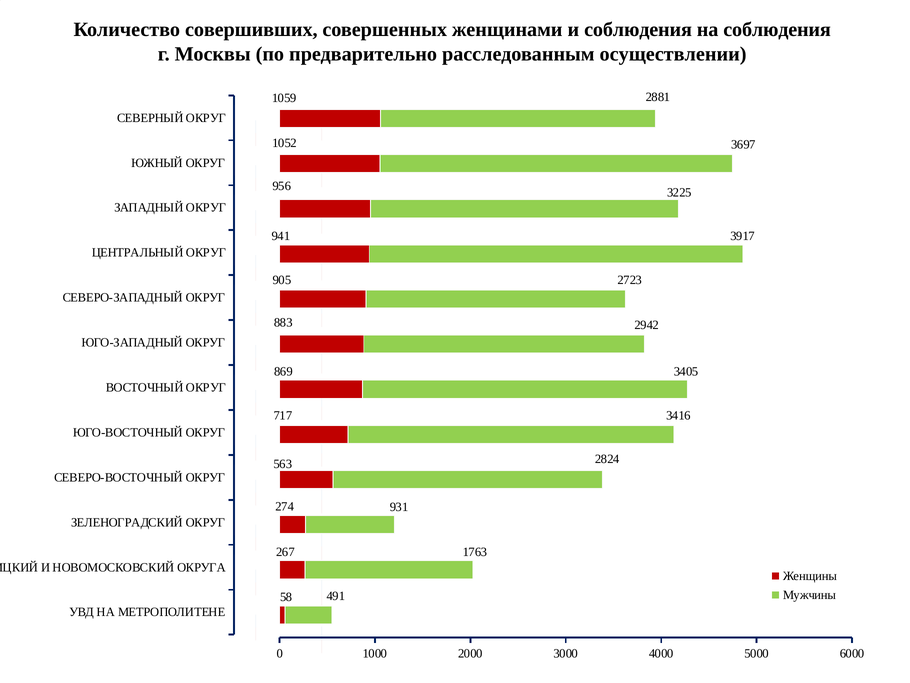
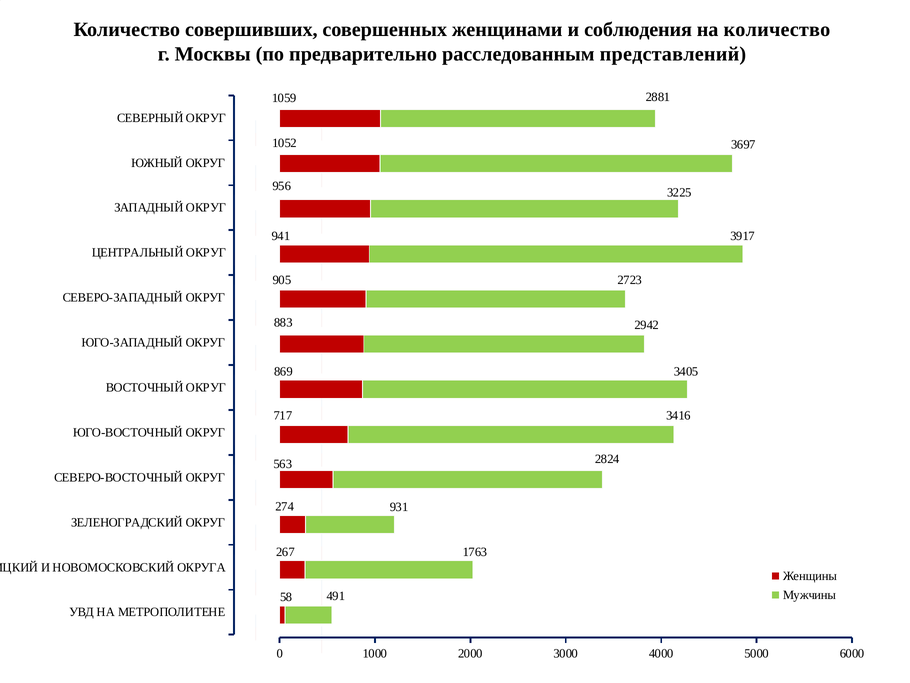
на соблюдения: соблюдения -> количество (777, 30)
осуществлении: осуществлении -> представлений (673, 54)
